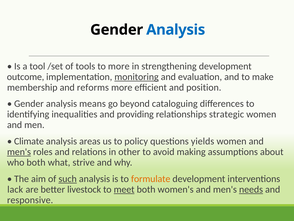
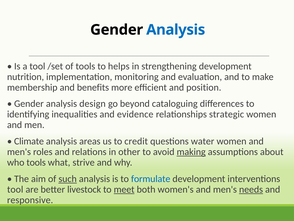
to more: more -> helps (119, 66)
outcome: outcome -> nutrition (26, 77)
monitoring underline: present -> none (137, 77)
reforms: reforms -> benefits (93, 87)
means: means -> design (93, 104)
providing: providing -> evidence (135, 114)
policy: policy -> credit (136, 141)
yields: yields -> water (203, 141)
men's underline: present -> none (19, 152)
making underline: none -> present (191, 152)
who both: both -> tools (36, 162)
formulate colour: orange -> blue (151, 178)
lack: lack -> tool (15, 189)
